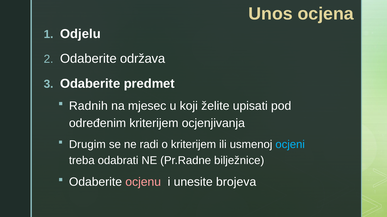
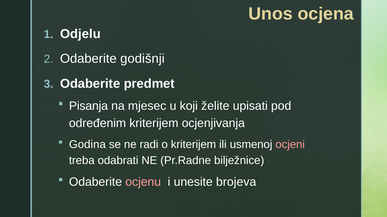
održava: održava -> godišnji (142, 59)
Radnih: Radnih -> Pisanja (88, 106)
Drugim: Drugim -> Godina (87, 145)
ocjeni colour: light blue -> pink (290, 145)
